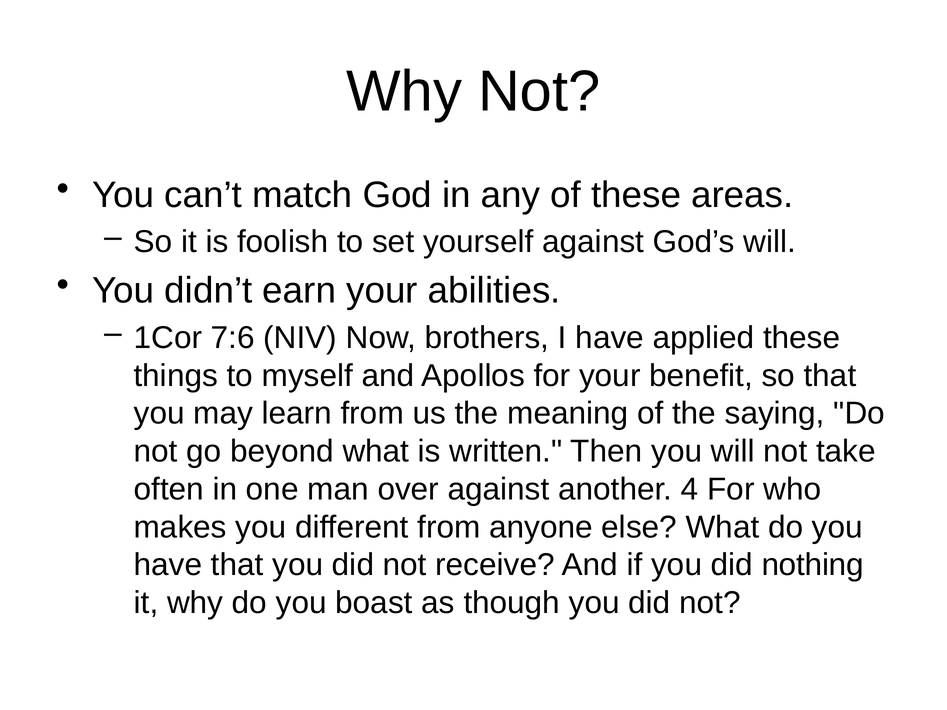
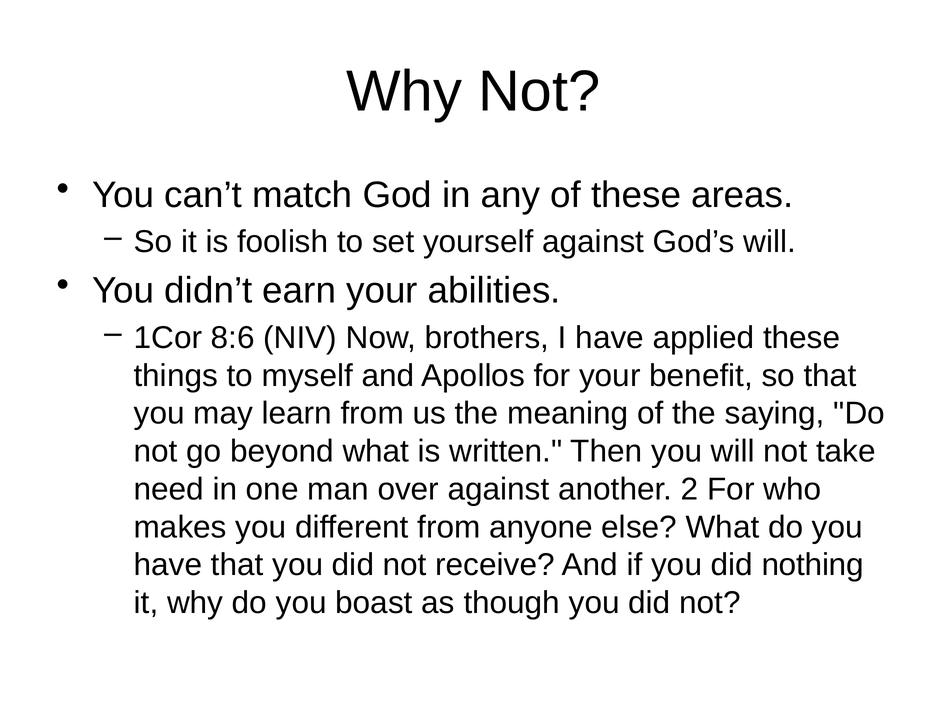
7:6: 7:6 -> 8:6 (233, 338)
often: often -> need (169, 489)
4: 4 -> 2 (690, 489)
